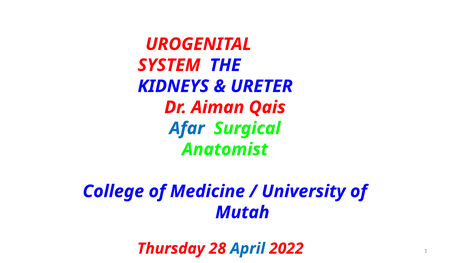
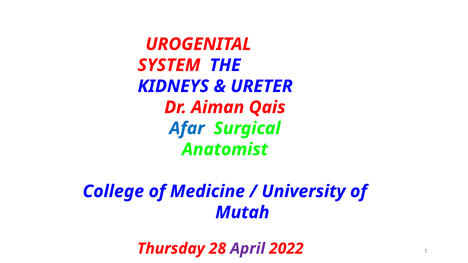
April colour: blue -> purple (248, 249)
